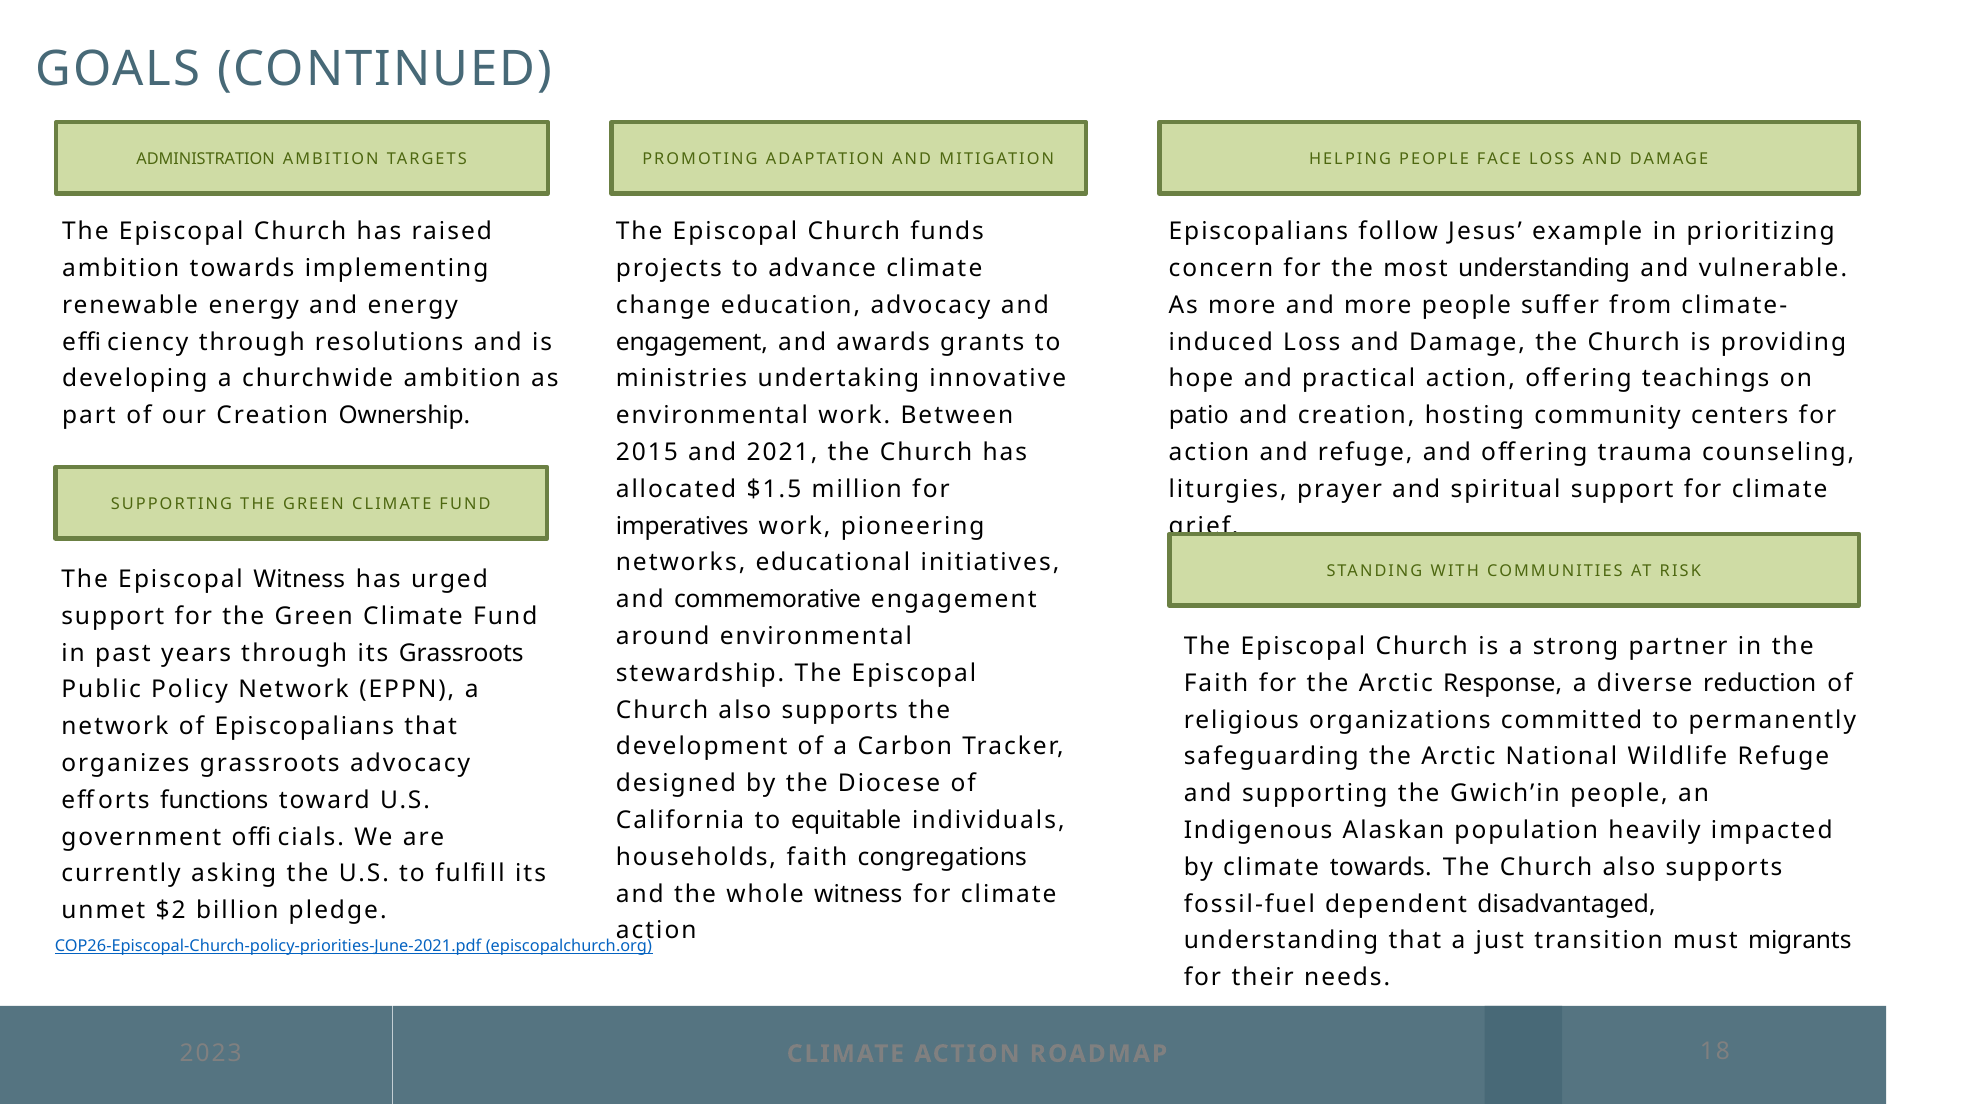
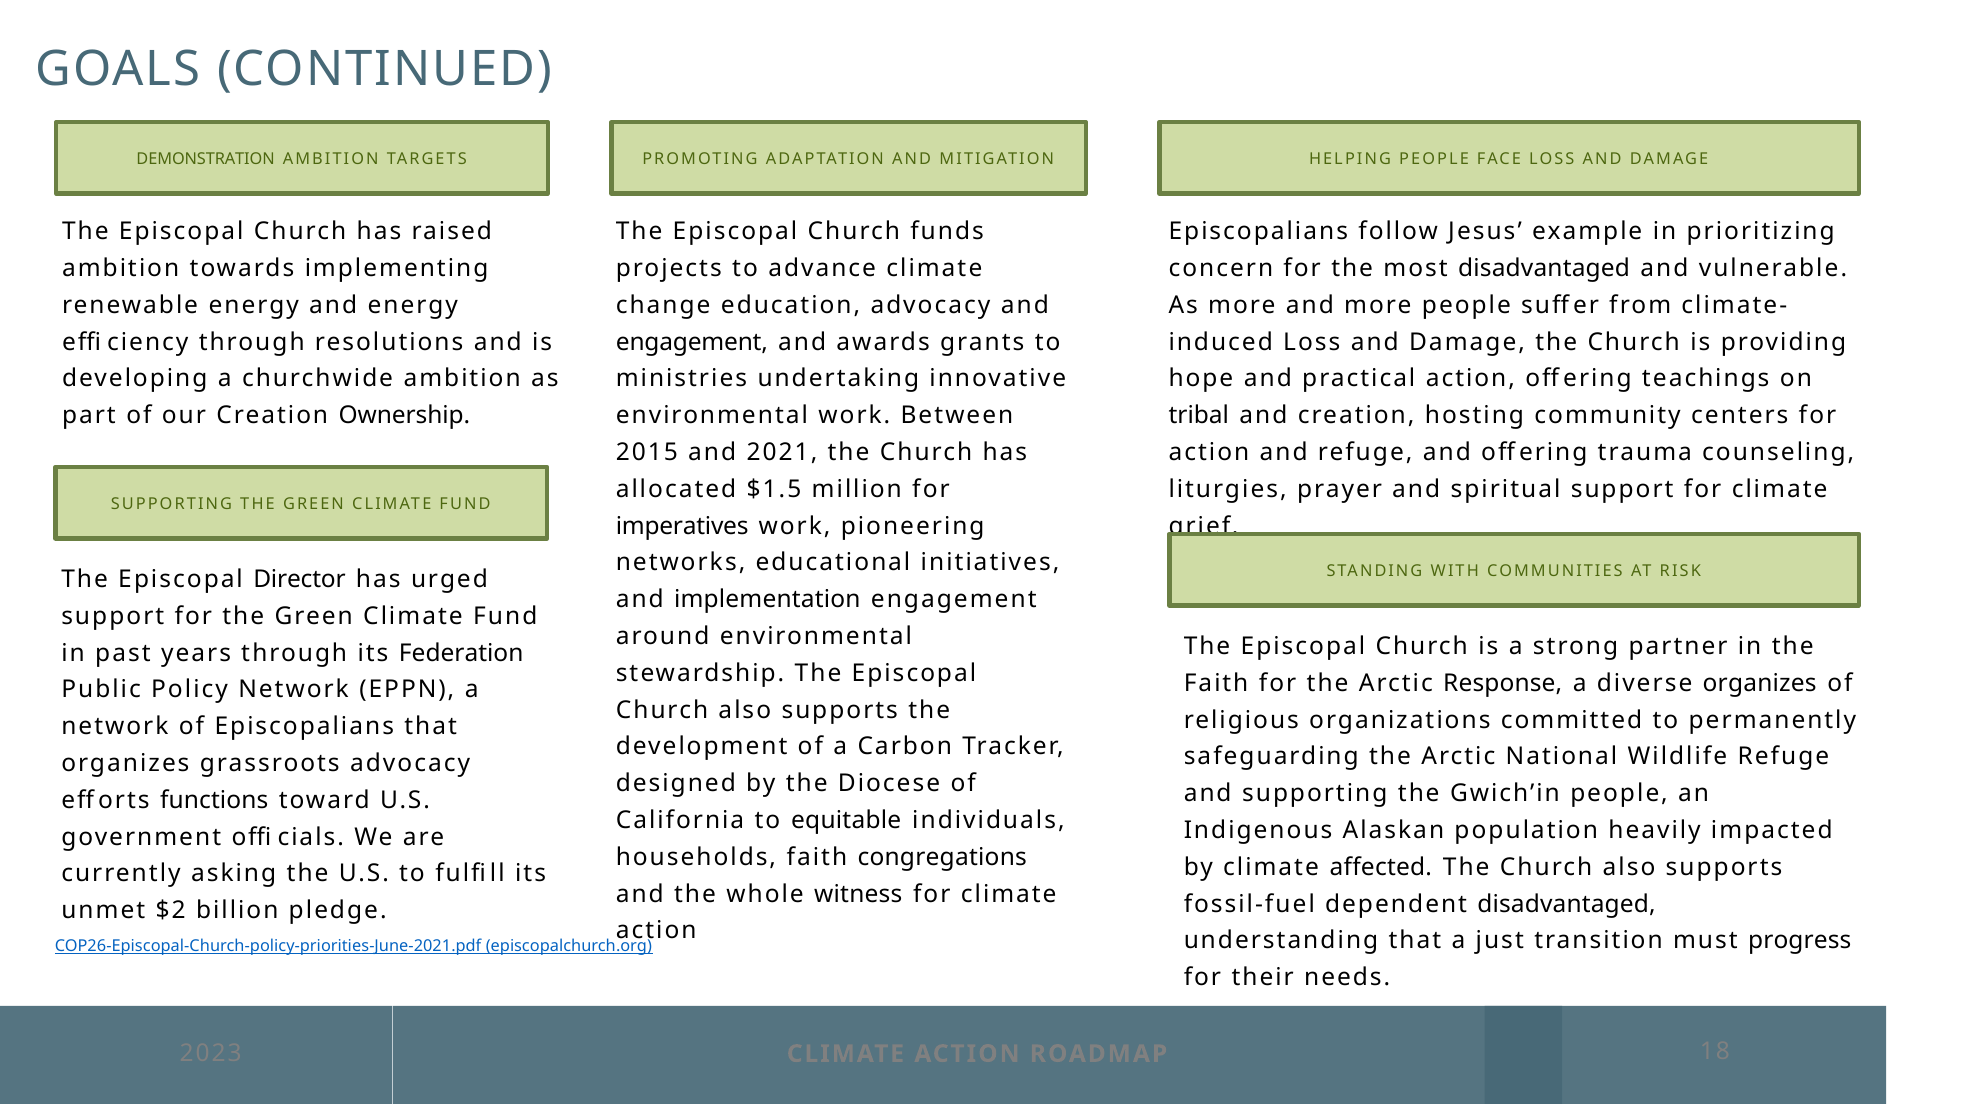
ADMINISTRATION: ADMINISTRATION -> DEMONSTRATION (206, 159)
most understanding: understanding -> disadvantaged (1544, 268)
patio: patio -> tribal (1199, 415)
Episcopal Witness: Witness -> Director (299, 579)
commemorative: commemorative -> implementation (767, 599)
its Grassroots: Grassroots -> Federation (461, 653)
diverse reduction: reduction -> organizes (1760, 683)
climate towards: towards -> affected (1381, 867)
migrants: migrants -> progress (1800, 940)
